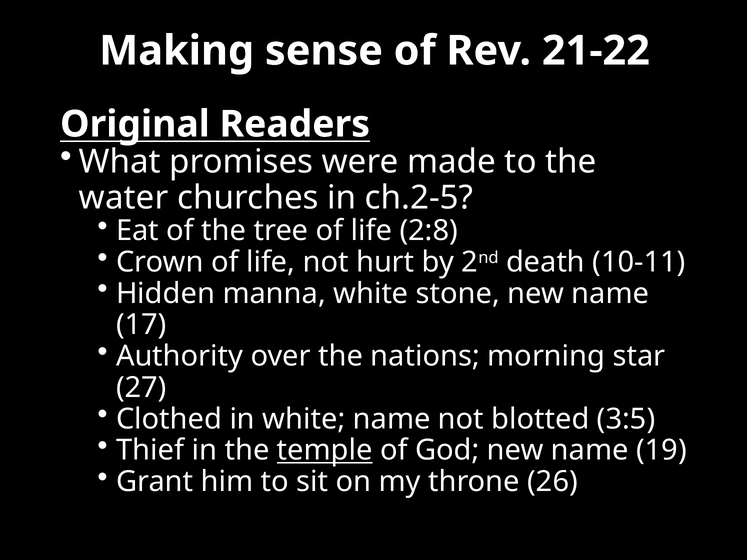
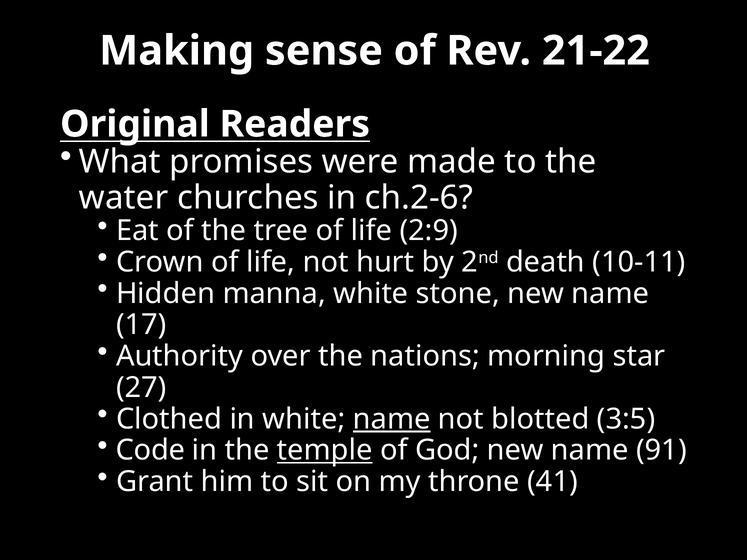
ch.2-5: ch.2-5 -> ch.2-6 (419, 198)
2:8: 2:8 -> 2:9 (429, 231)
name underline: none -> present (392, 419)
Thief: Thief -> Code (150, 450)
19: 19 -> 91 (661, 450)
26: 26 -> 41 (553, 482)
